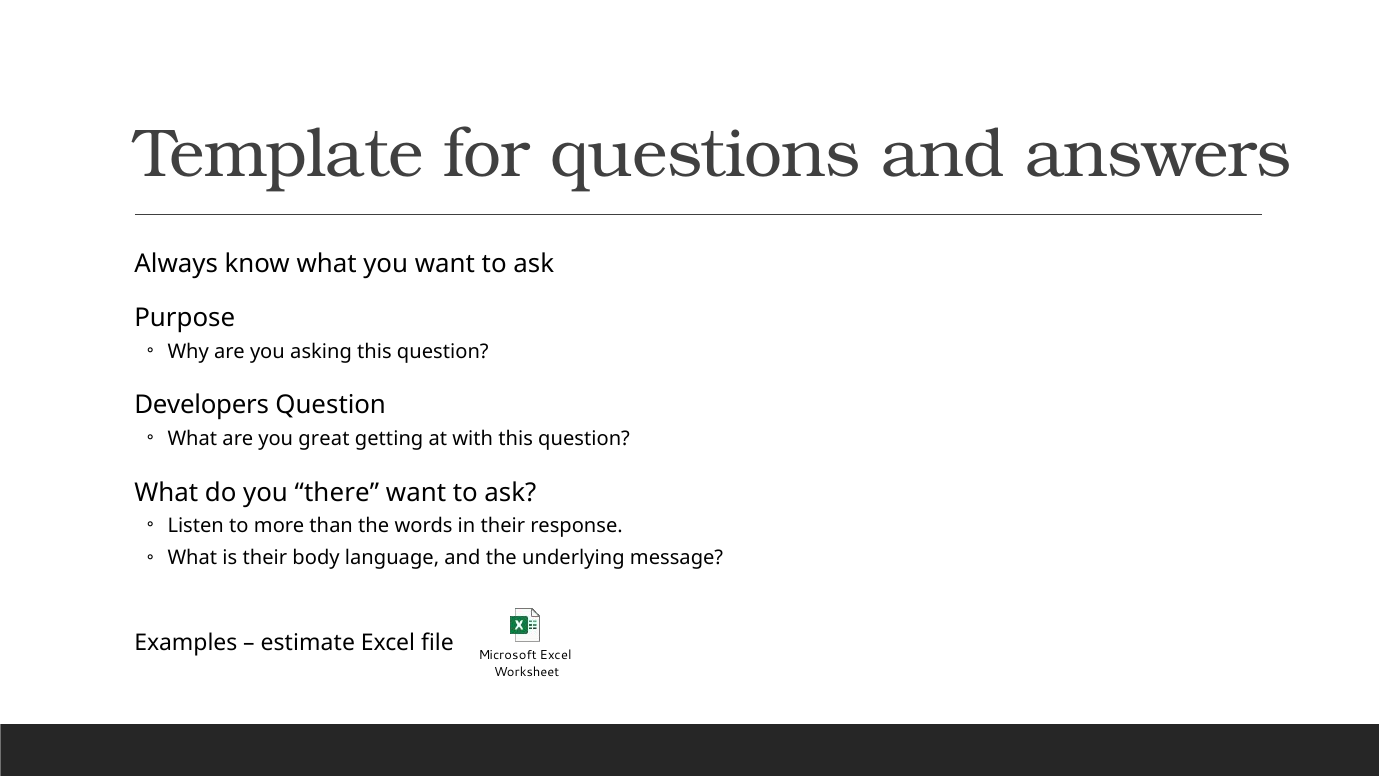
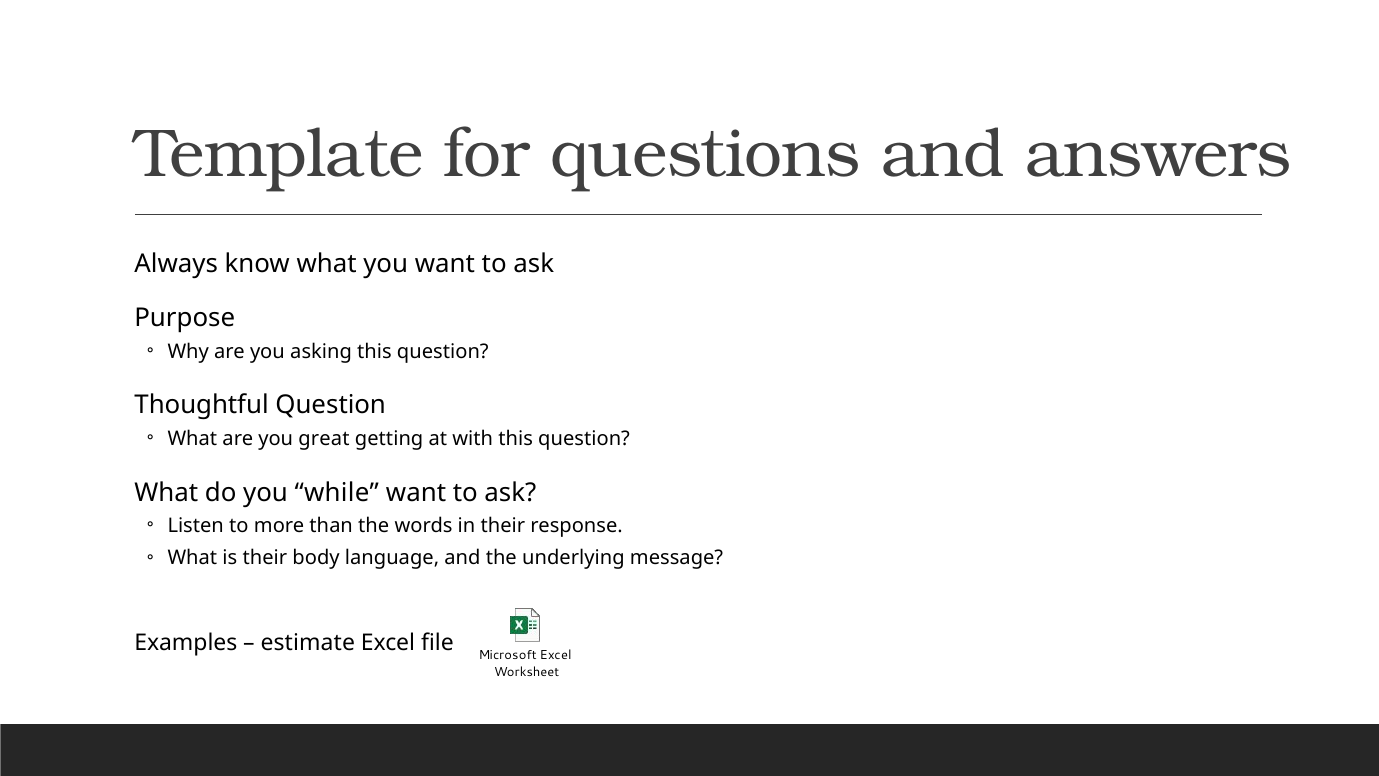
Developers: Developers -> Thoughtful (202, 405)
there: there -> while (337, 492)
